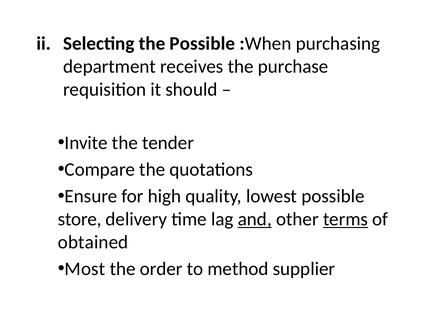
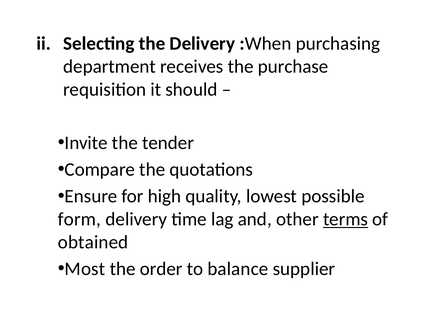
the Possible: Possible -> Delivery (202, 44)
store: store -> form (79, 219)
and underline: present -> none (255, 219)
method: method -> balance (238, 269)
